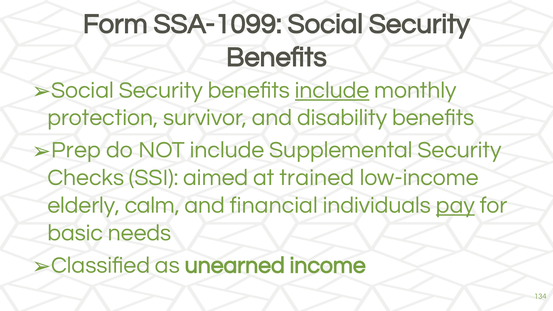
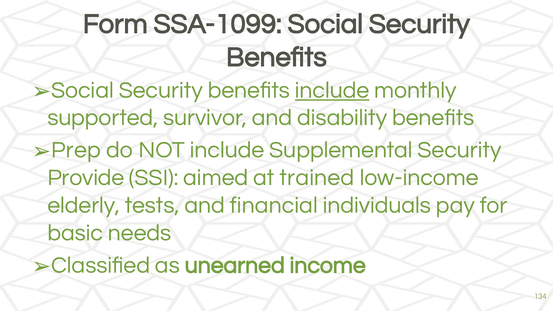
protection: protection -> supported (103, 118)
Checks: Checks -> Provide (86, 178)
calm: calm -> tests (152, 205)
pay underline: present -> none (455, 205)
